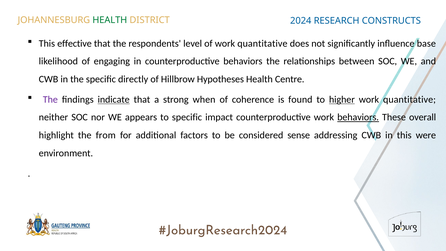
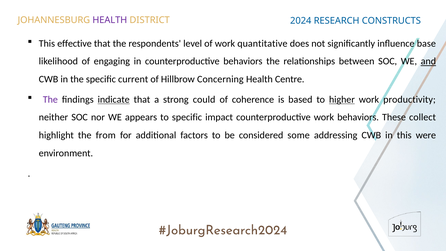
HEALTH colour: green -> purple (110, 20)
and underline: none -> present (428, 61)
directly: directly -> current (133, 79)
Hypotheses: Hypotheses -> Concerning (220, 79)
when: when -> could (204, 99)
found: found -> based (300, 99)
quantitative: quantitative -> productivity (410, 99)
behaviors underline: present -> none (358, 117)
overall: overall -> collect (423, 117)
sense: sense -> some (299, 135)
